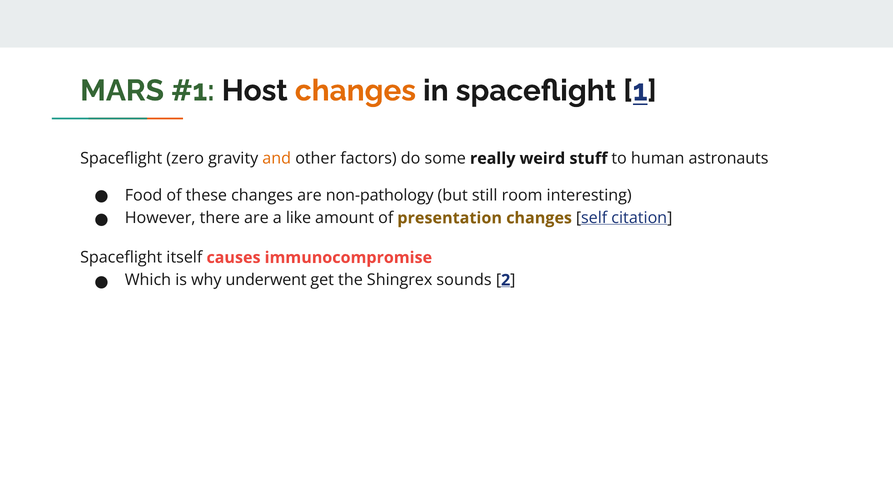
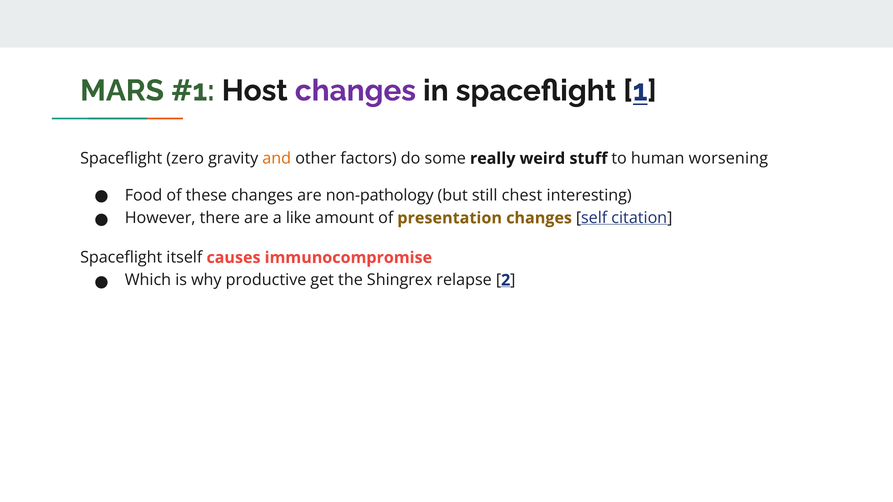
changes colour: orange -> purple (355, 91)
astronauts: astronauts -> worsening (728, 159)
room: room -> chest (522, 196)
underwent: underwent -> productive (266, 280)
sounds: sounds -> relapse (464, 280)
